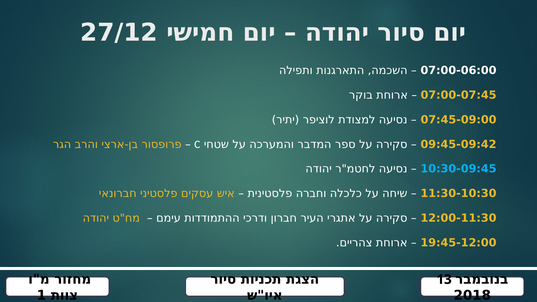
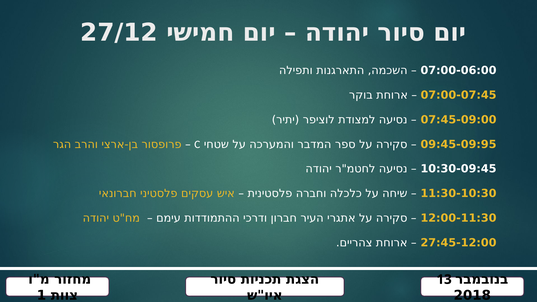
09:45-09:42: 09:45-09:42 -> 09:45-09:95 (458, 144)
10:30-09:45 colour: light blue -> white (458, 169)
19:45-12:00: 19:45-12:00 -> 27:45-12:00 (458, 243)
